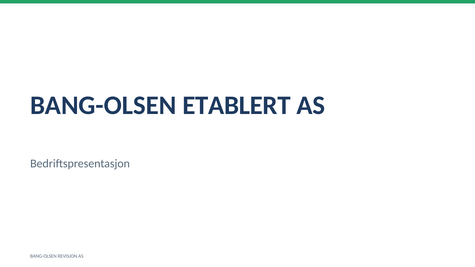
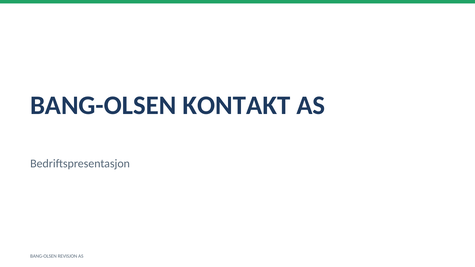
ETABLERT: ETABLERT -> KONTAKT (236, 105)
